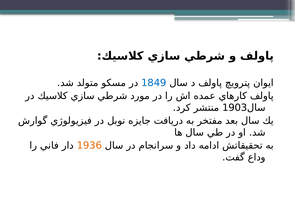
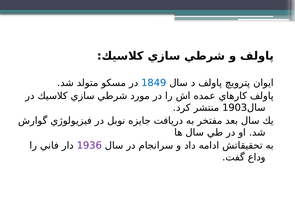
1936 colour: orange -> purple (89, 146)
